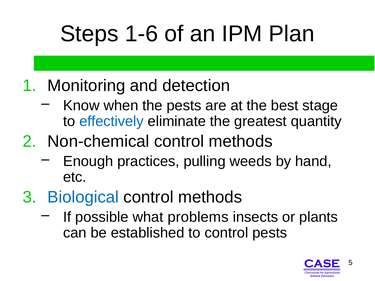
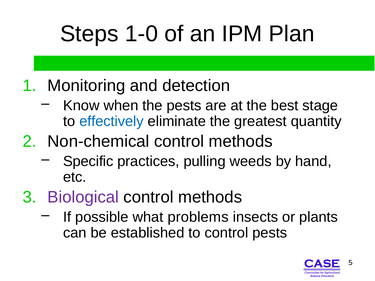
1-6: 1-6 -> 1-0 (141, 34)
Enough: Enough -> Specific (88, 161)
Biological colour: blue -> purple (83, 197)
